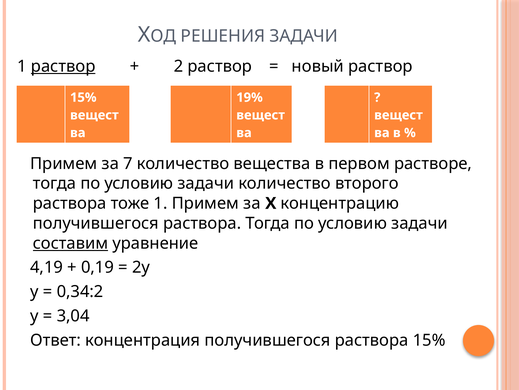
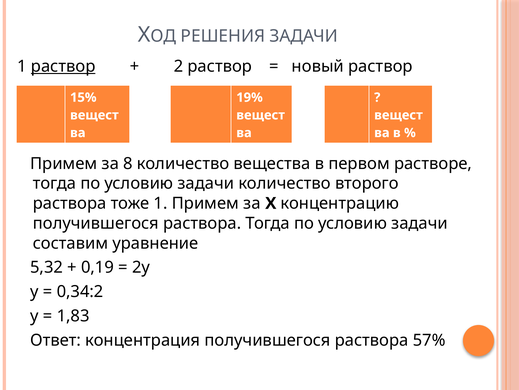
7: 7 -> 8 (128, 163)
составим underline: present -> none (70, 243)
4,19: 4,19 -> 5,32 (47, 267)
3,04: 3,04 -> 1,83 (73, 315)
раствора 15%: 15% -> 57% (429, 340)
